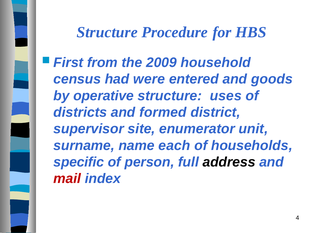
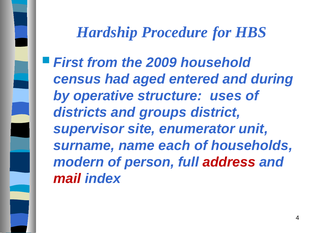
Structure: Structure -> Hardship (107, 32)
were: were -> aged (149, 79)
goods: goods -> during (272, 79)
formed: formed -> groups (163, 112)
specific: specific -> modern (79, 162)
address colour: black -> red (229, 162)
